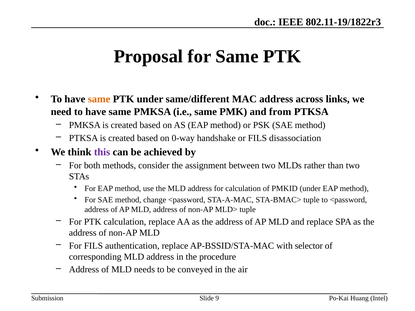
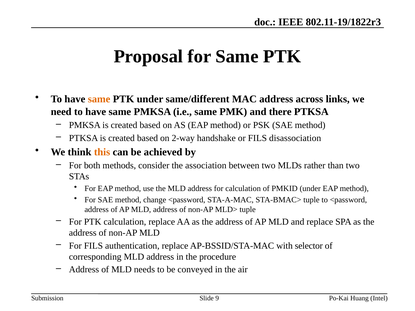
from: from -> there (280, 112)
0-way: 0-way -> 2-way (183, 138)
this colour: purple -> orange (102, 152)
assignment: assignment -> association (206, 166)
